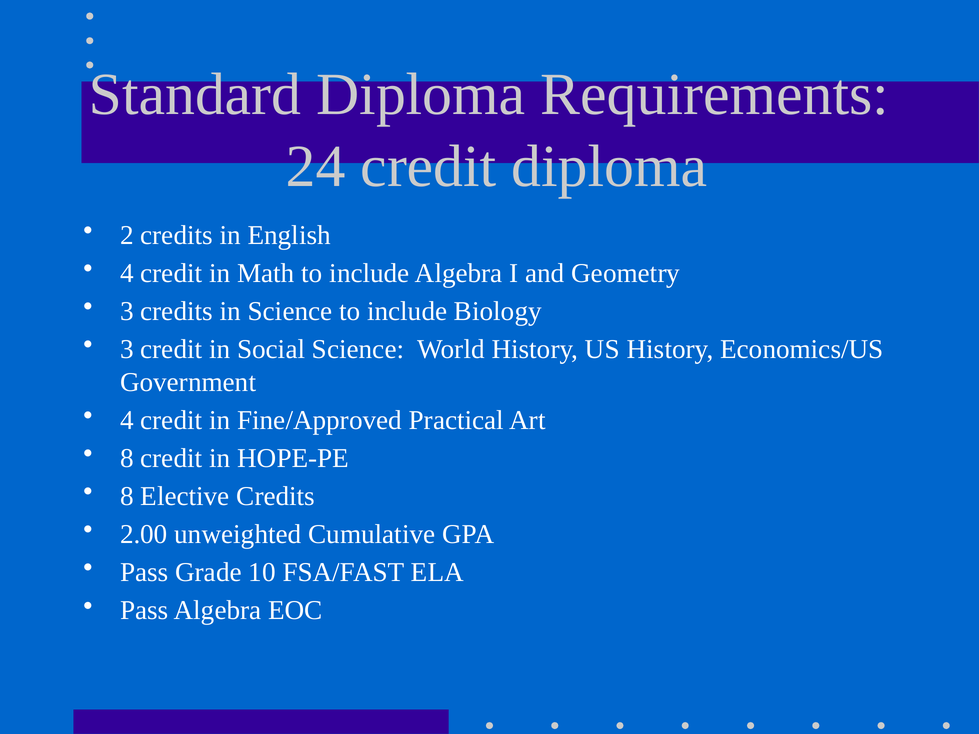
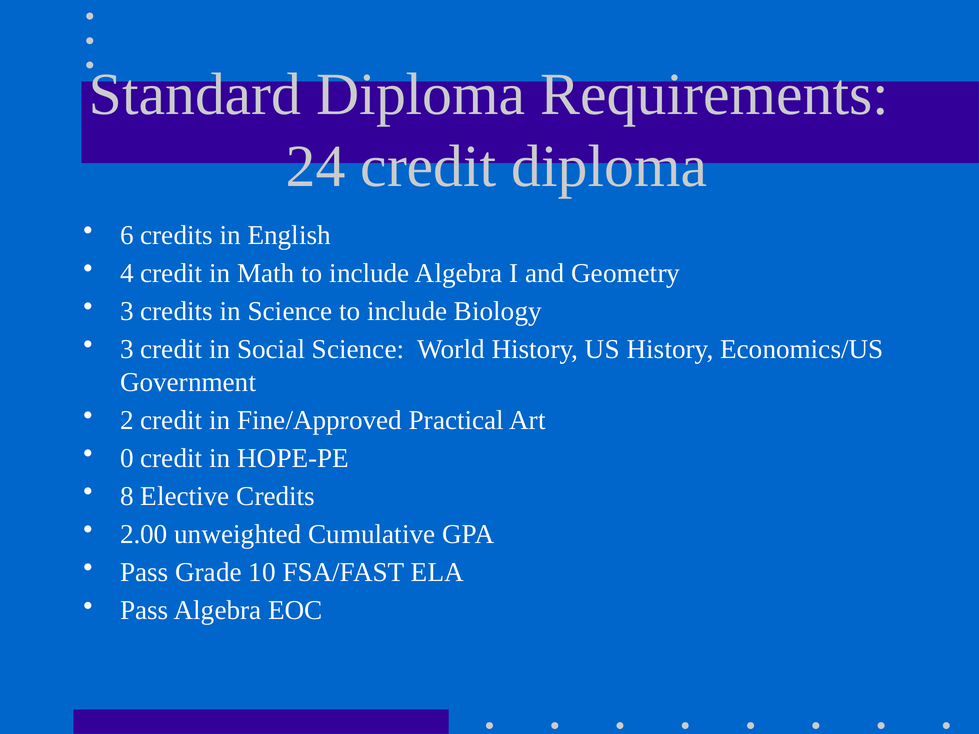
2: 2 -> 6 (127, 235)
4: 4 -> 2 (127, 420)
8: 8 -> 0 (127, 458)
